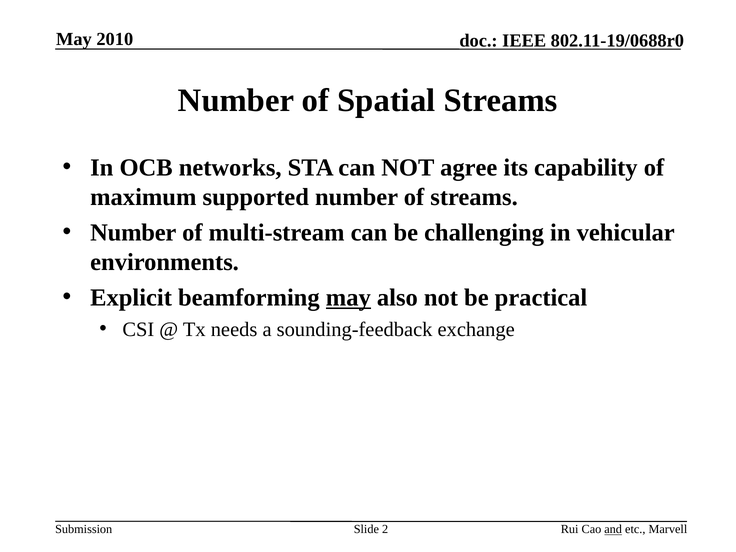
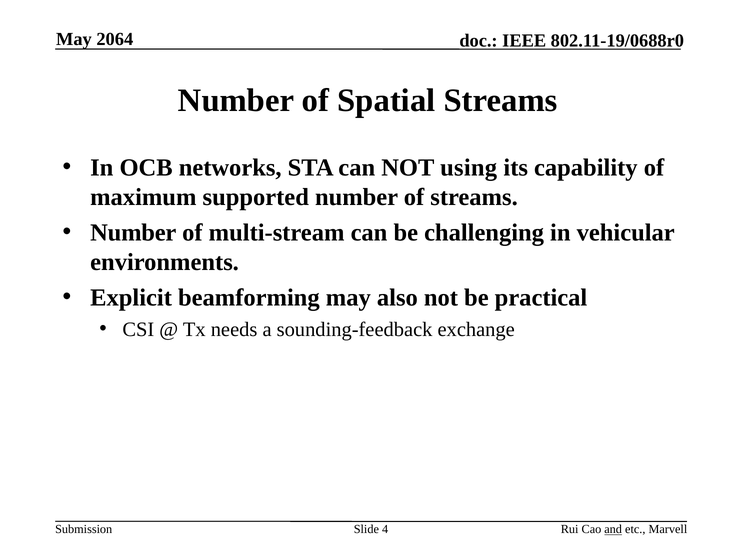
2010: 2010 -> 2064 (115, 39)
agree: agree -> using (469, 167)
may underline: present -> none (348, 298)
2: 2 -> 4 (385, 529)
